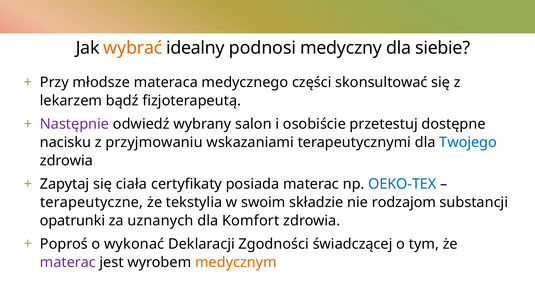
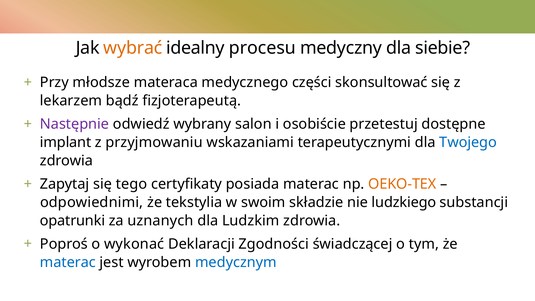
podnosi: podnosi -> procesu (262, 48)
nacisku: nacisku -> implant (66, 142)
ciała: ciała -> tego (131, 184)
OEKO-TEX colour: blue -> orange (402, 184)
terapeutyczne: terapeutyczne -> odpowiednimi (92, 202)
rodzajom: rodzajom -> ludzkiego (404, 202)
Komfort: Komfort -> Ludzkim (251, 221)
materac colour: purple -> blue (68, 262)
medycznym colour: orange -> blue (236, 262)
